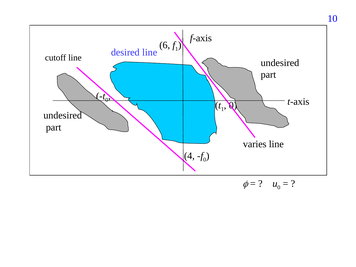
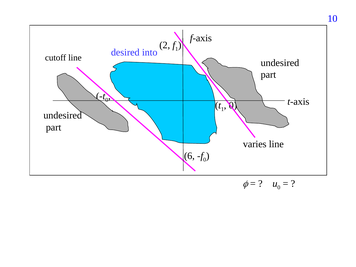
6: 6 -> 2 (165, 45)
desired line: line -> into (150, 52)
4: 4 -> 6 (189, 156)
